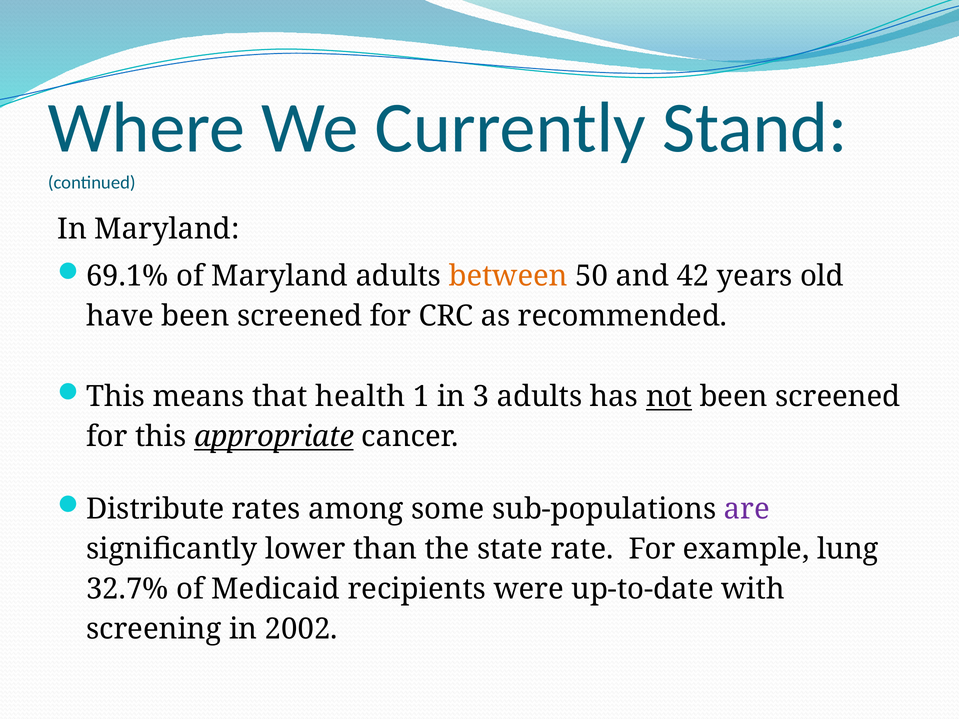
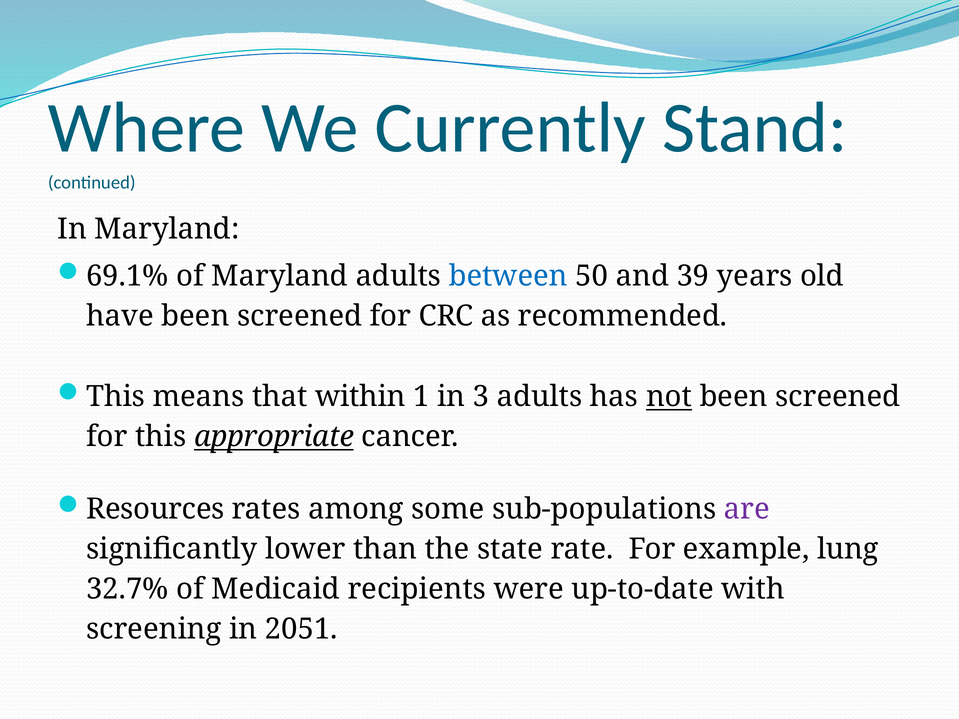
between colour: orange -> blue (508, 276)
42: 42 -> 39 (693, 276)
health: health -> within (361, 397)
Distribute: Distribute -> Resources (155, 509)
2002: 2002 -> 2051 (301, 629)
